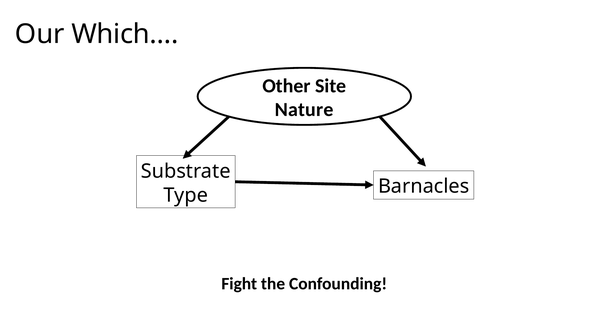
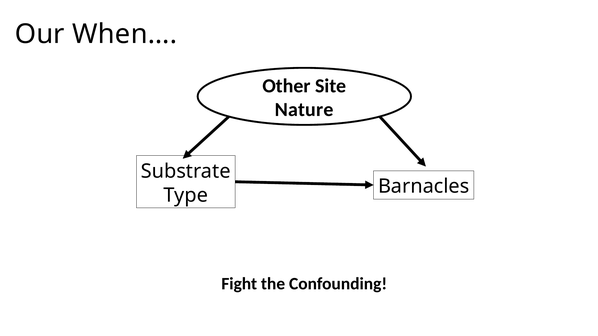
Which…: Which… -> When… (125, 34)
